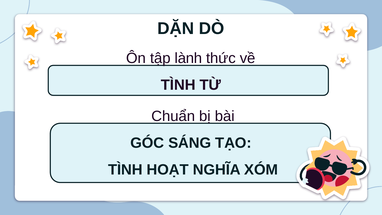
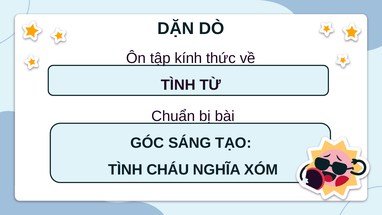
lành: lành -> kính (188, 58)
HOẠT: HOẠT -> CHÁU (168, 170)
